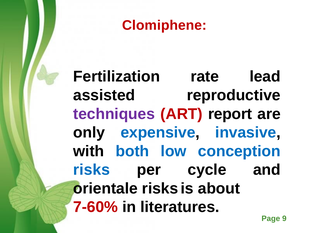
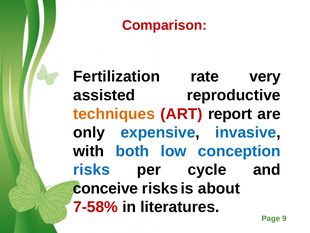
Clomiphene: Clomiphene -> Comparison (165, 25)
lead: lead -> very (265, 76)
techniques colour: purple -> orange (114, 114)
orientale: orientale -> conceive (106, 188)
7-60%: 7-60% -> 7-58% (96, 207)
